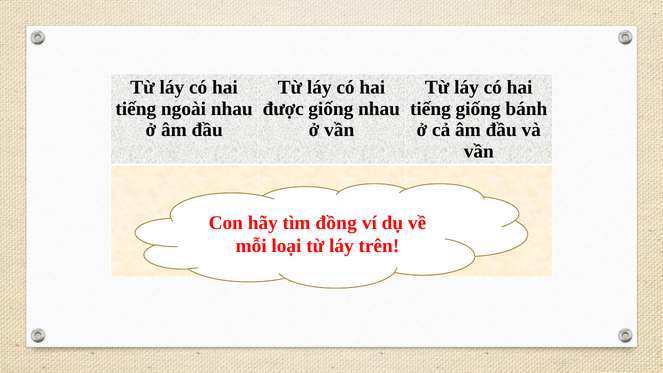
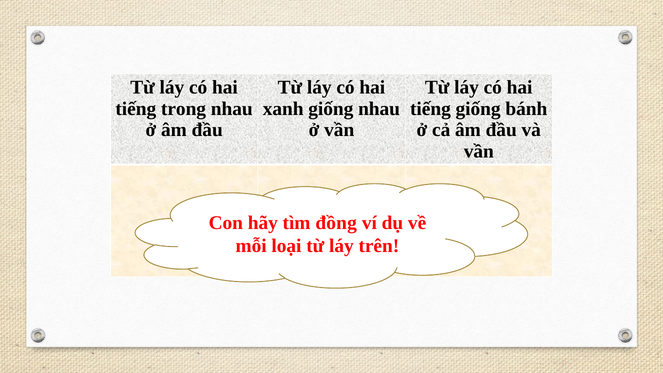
ngoài: ngoài -> trong (184, 109)
được: được -> xanh (283, 109)
